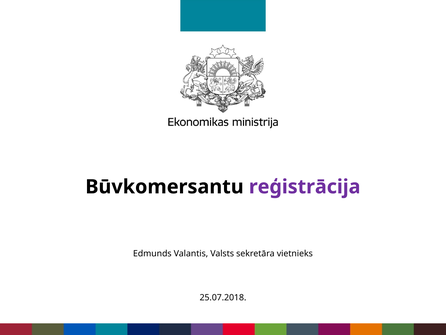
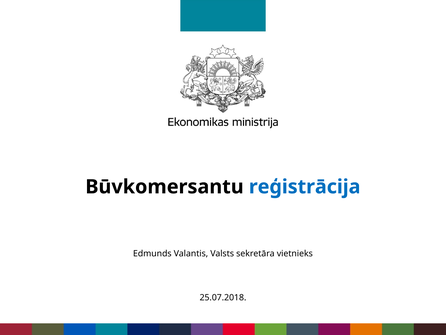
reģistrācija colour: purple -> blue (305, 187)
